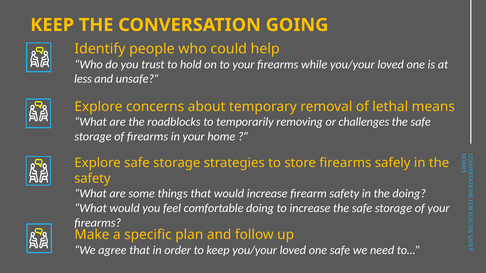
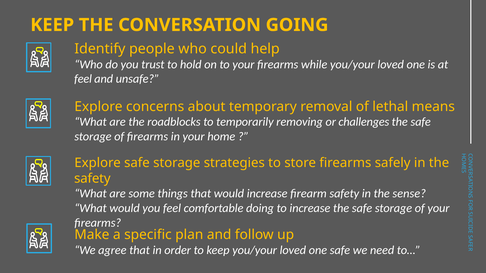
less: less -> feel (83, 79)
the doing: doing -> sense (409, 194)
